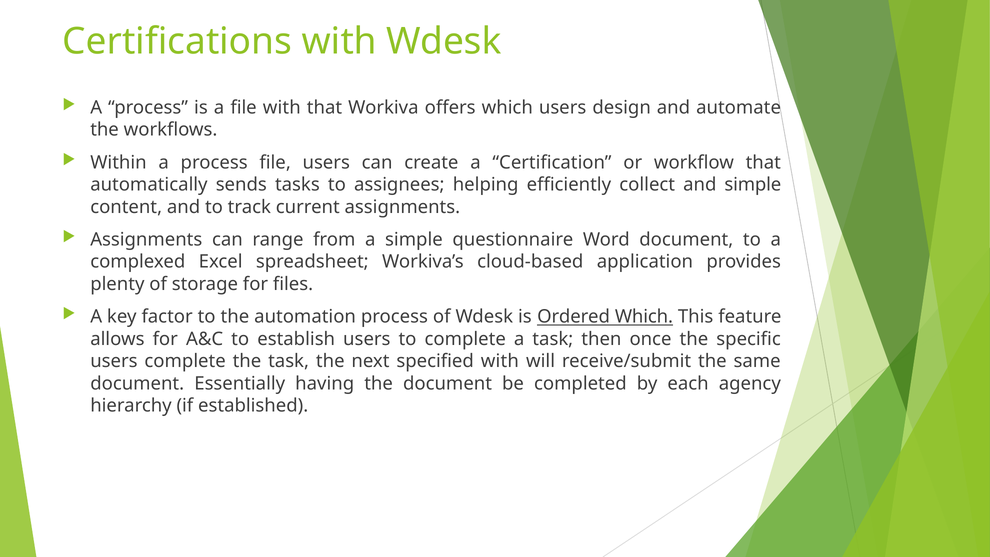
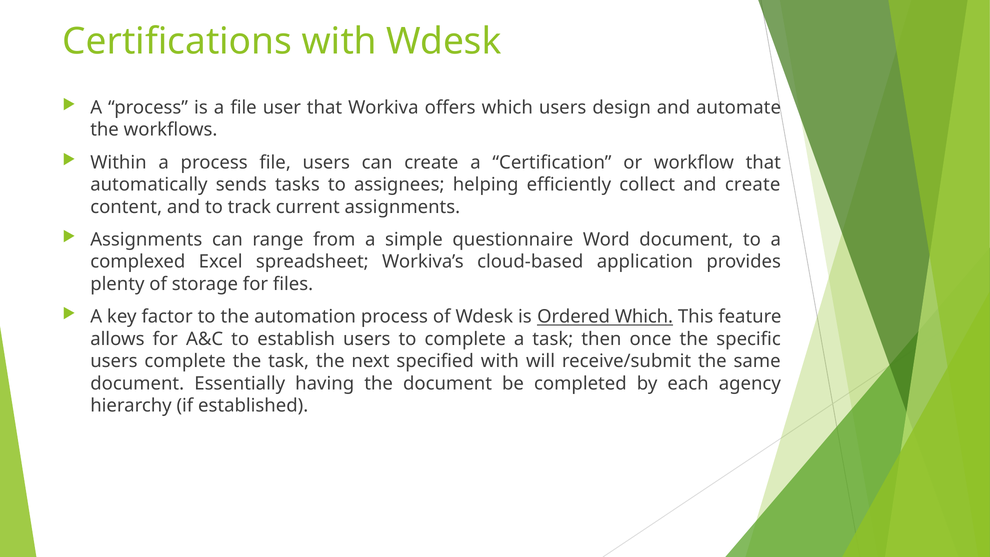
file with: with -> user (282, 107)
and simple: simple -> create (753, 185)
